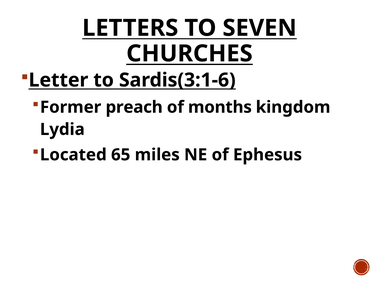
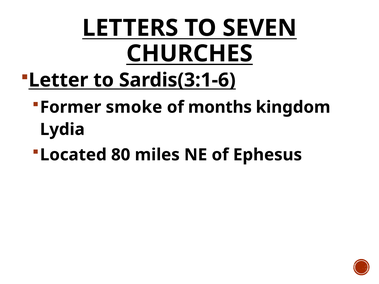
preach: preach -> smoke (134, 107)
65: 65 -> 80 (121, 155)
